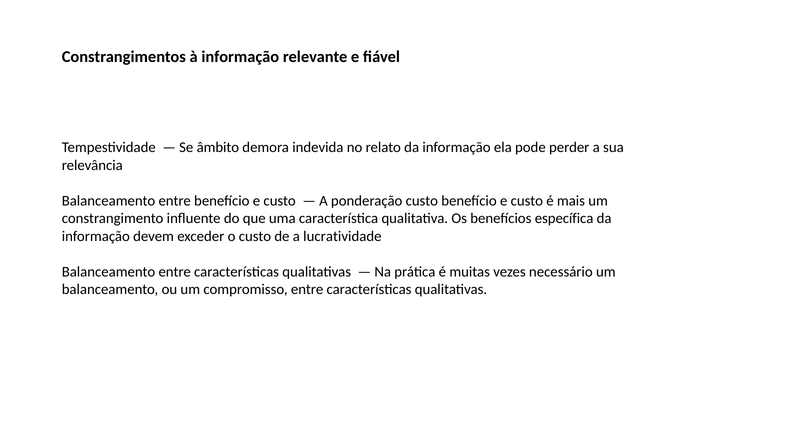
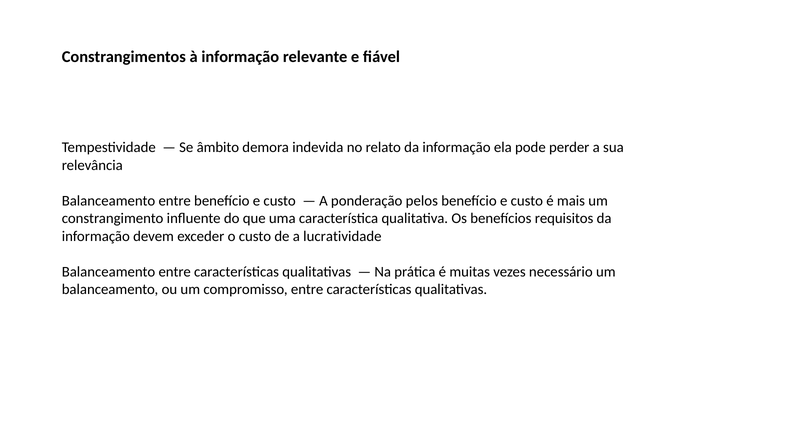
ponderação custo: custo -> pelos (422, 201)
específica: específica -> requisitos (564, 218)
